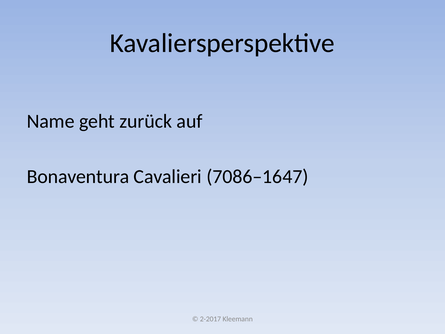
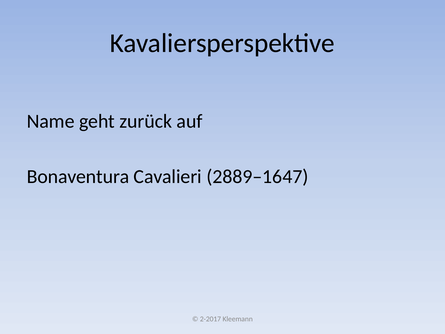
7086–1647: 7086–1647 -> 2889–1647 (257, 176)
